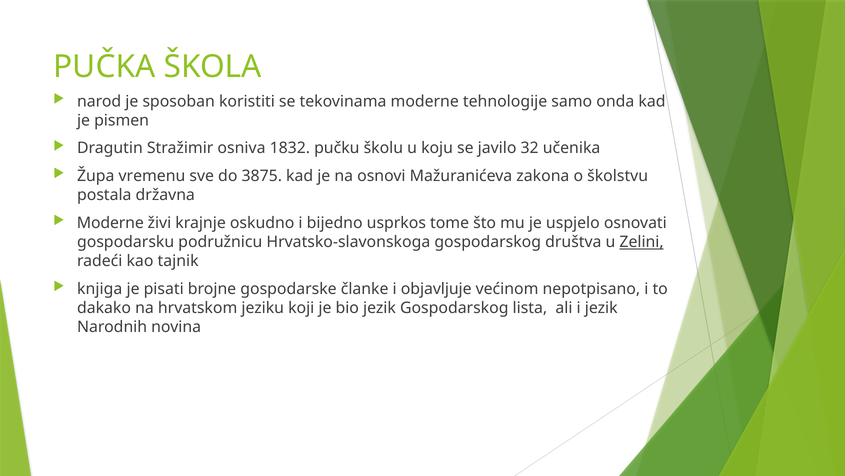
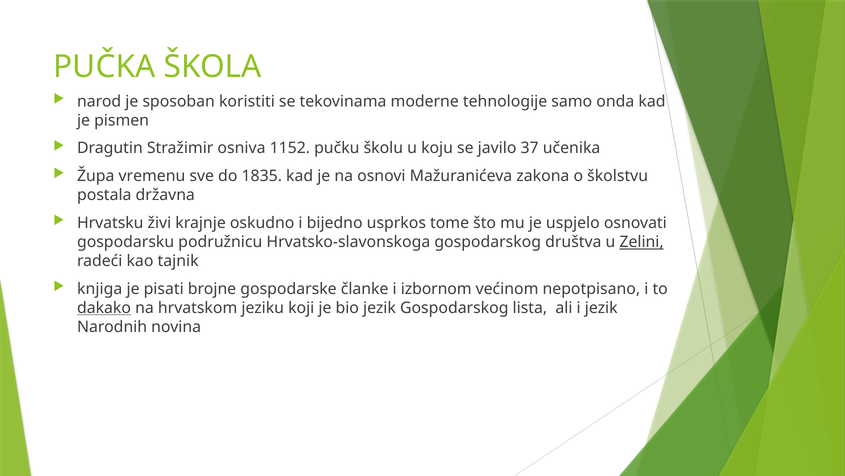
1832: 1832 -> 1152 (290, 148)
32: 32 -> 37 (530, 148)
3875: 3875 -> 1835 (262, 176)
Moderne: Moderne -> Hrvatsku (110, 223)
objavljuje: objavljuje -> izbornom (436, 288)
dakako underline: none -> present (104, 308)
